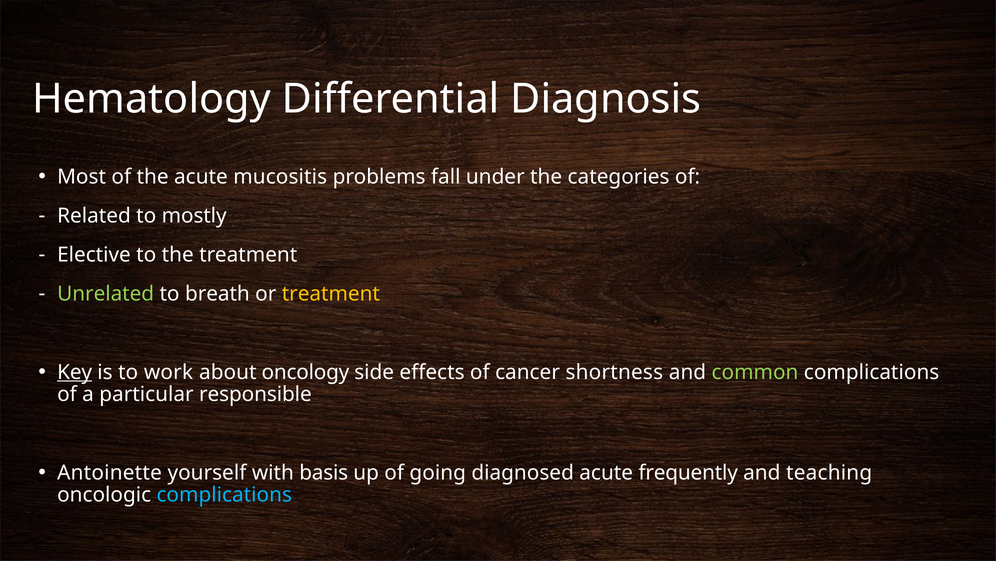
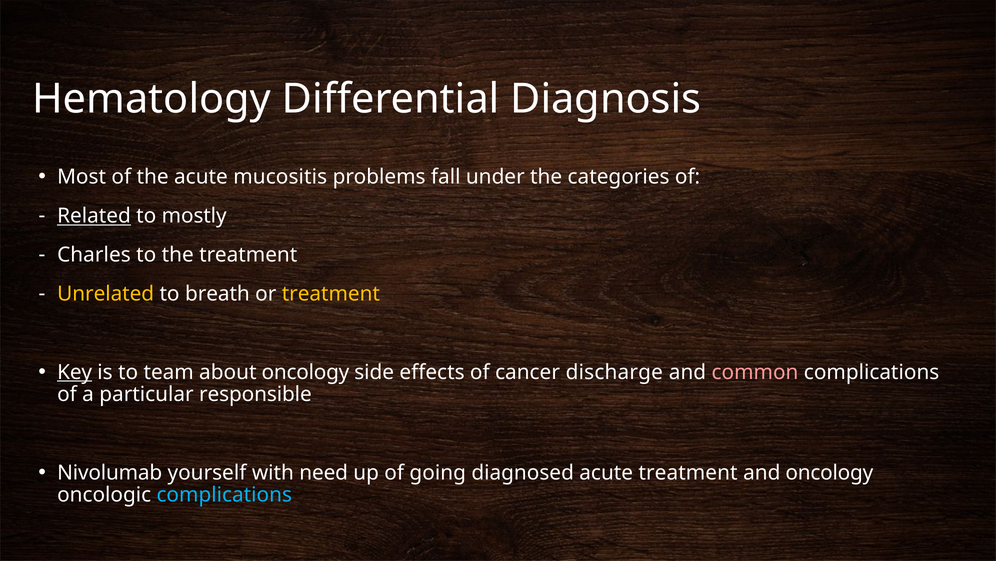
Related underline: none -> present (94, 216)
Elective: Elective -> Charles (94, 255)
Unrelated colour: light green -> yellow (106, 294)
work: work -> team (169, 372)
shortness: shortness -> discharge (614, 372)
common colour: light green -> pink (755, 372)
Antoinette: Antoinette -> Nivolumab (110, 472)
basis: basis -> need (324, 472)
acute frequently: frequently -> treatment (688, 472)
and teaching: teaching -> oncology (829, 472)
